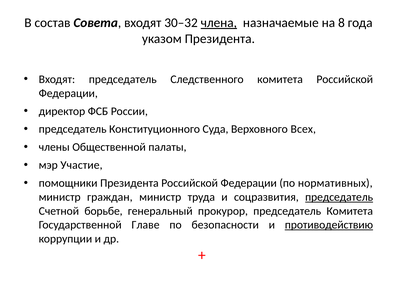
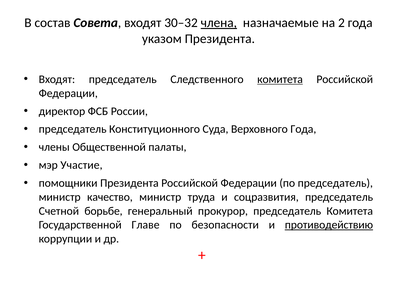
8: 8 -> 2 (341, 23)
комитета underline: none -> present (280, 79)
Верховного Всех: Всех -> Года (303, 129)
по нормативных: нормативных -> председатель (335, 183)
граждан: граждан -> качество (110, 197)
председатель underline: present -> none (339, 197)
